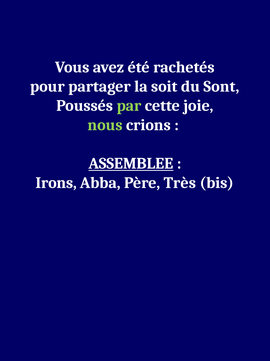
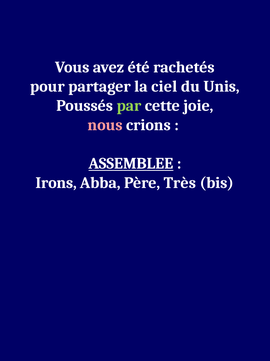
soit: soit -> ciel (164, 86)
Sont: Sont -> Unis (222, 86)
nous colour: light green -> pink (105, 125)
